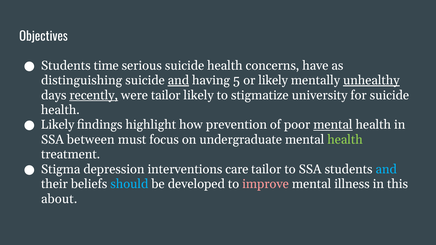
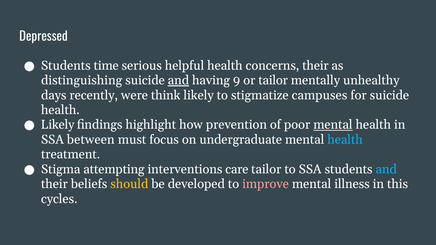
Objectives: Objectives -> Depressed (43, 37)
serious suicide: suicide -> helpful (185, 66)
concerns have: have -> their (315, 66)
5: 5 -> 9 (237, 80)
or likely: likely -> tailor (273, 80)
unhealthy underline: present -> none (371, 80)
recently underline: present -> none (94, 95)
were tailor: tailor -> think (166, 95)
university: university -> campuses (319, 95)
health colour: light green -> light blue (345, 140)
depression: depression -> attempting (114, 169)
should colour: light blue -> yellow (129, 184)
about: about -> cycles (59, 199)
